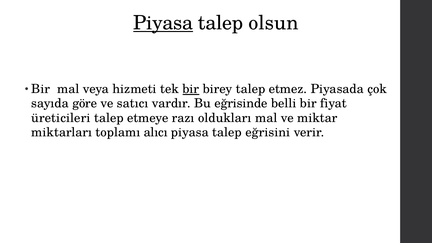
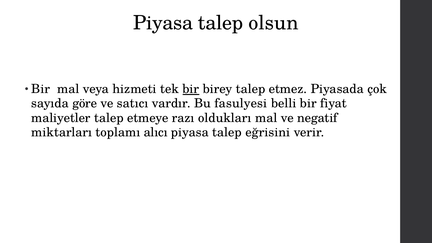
Piyasa underline: present -> none (163, 23)
eğrisinde: eğrisinde -> fasulyesi (241, 103)
üreticileri: üreticileri -> maliyetler (61, 118)
miktar: miktar -> negatif (317, 118)
